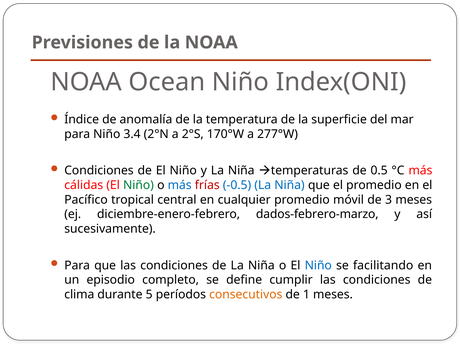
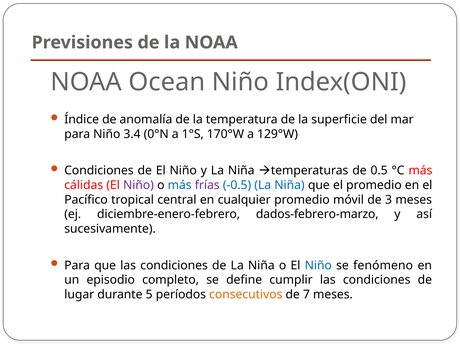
2°N: 2°N -> 0°N (156, 134)
2°S: 2°S -> 1°S (193, 134)
277°W: 277°W -> 129°W (278, 134)
Niño colour: green -> purple (138, 185)
frías colour: red -> purple (207, 185)
facilitando: facilitando -> fenómeno (383, 265)
clima: clima -> lugar (79, 295)
1: 1 -> 7 (306, 295)
